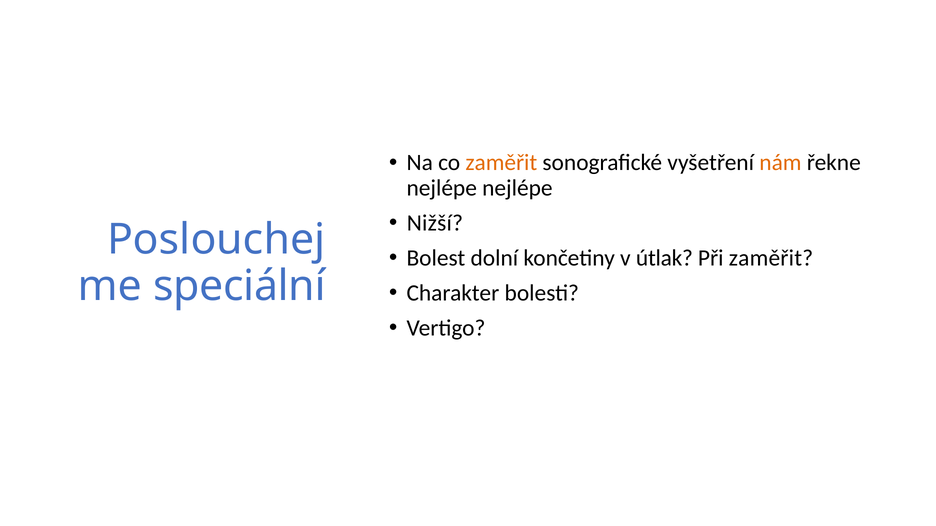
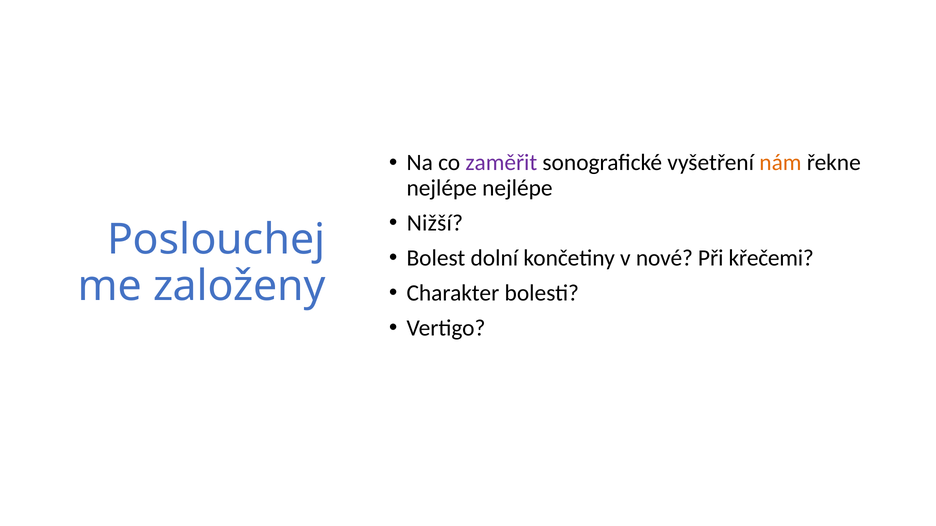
zaměřit colour: orange -> purple (501, 163)
útlak: útlak -> nové (664, 258)
Při zaměřit: zaměřit -> křečemi (771, 258)
speciální: speciální -> založeny (239, 286)
